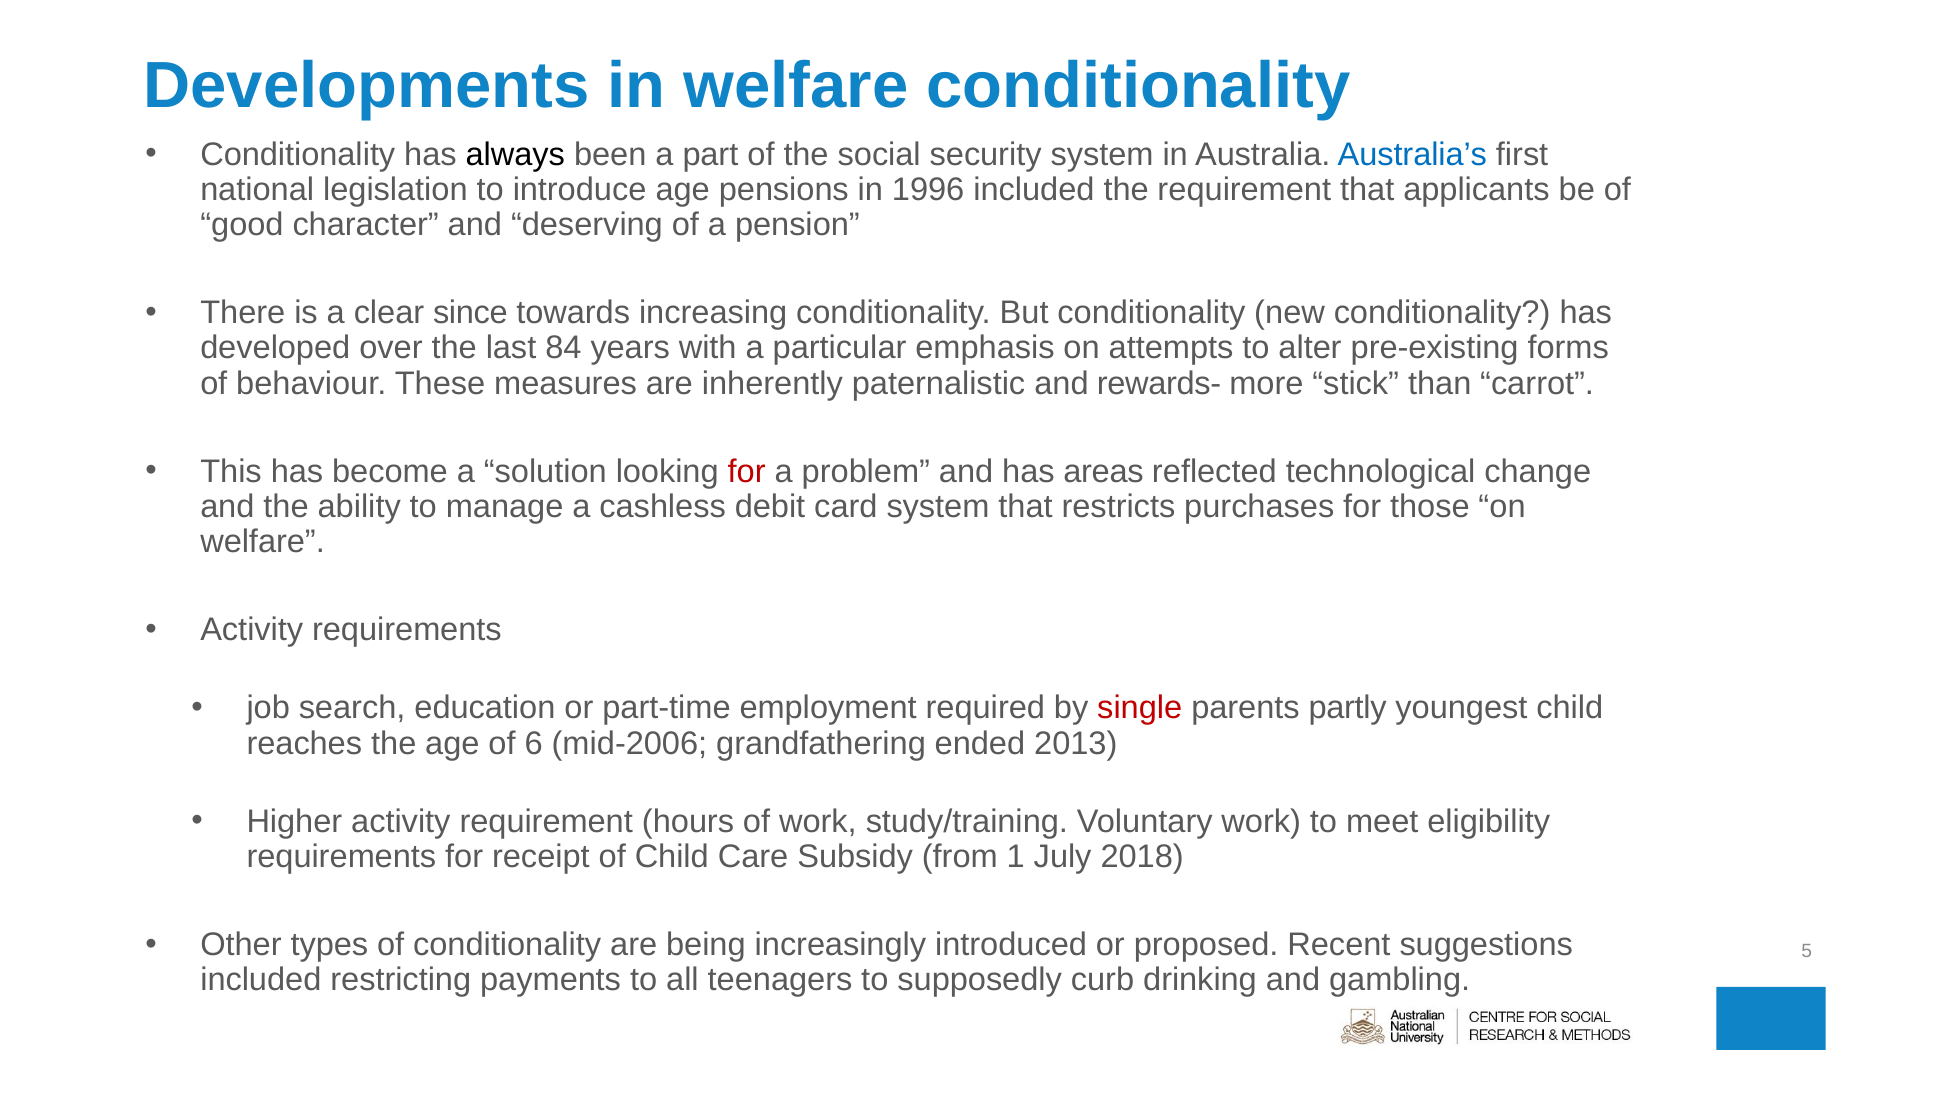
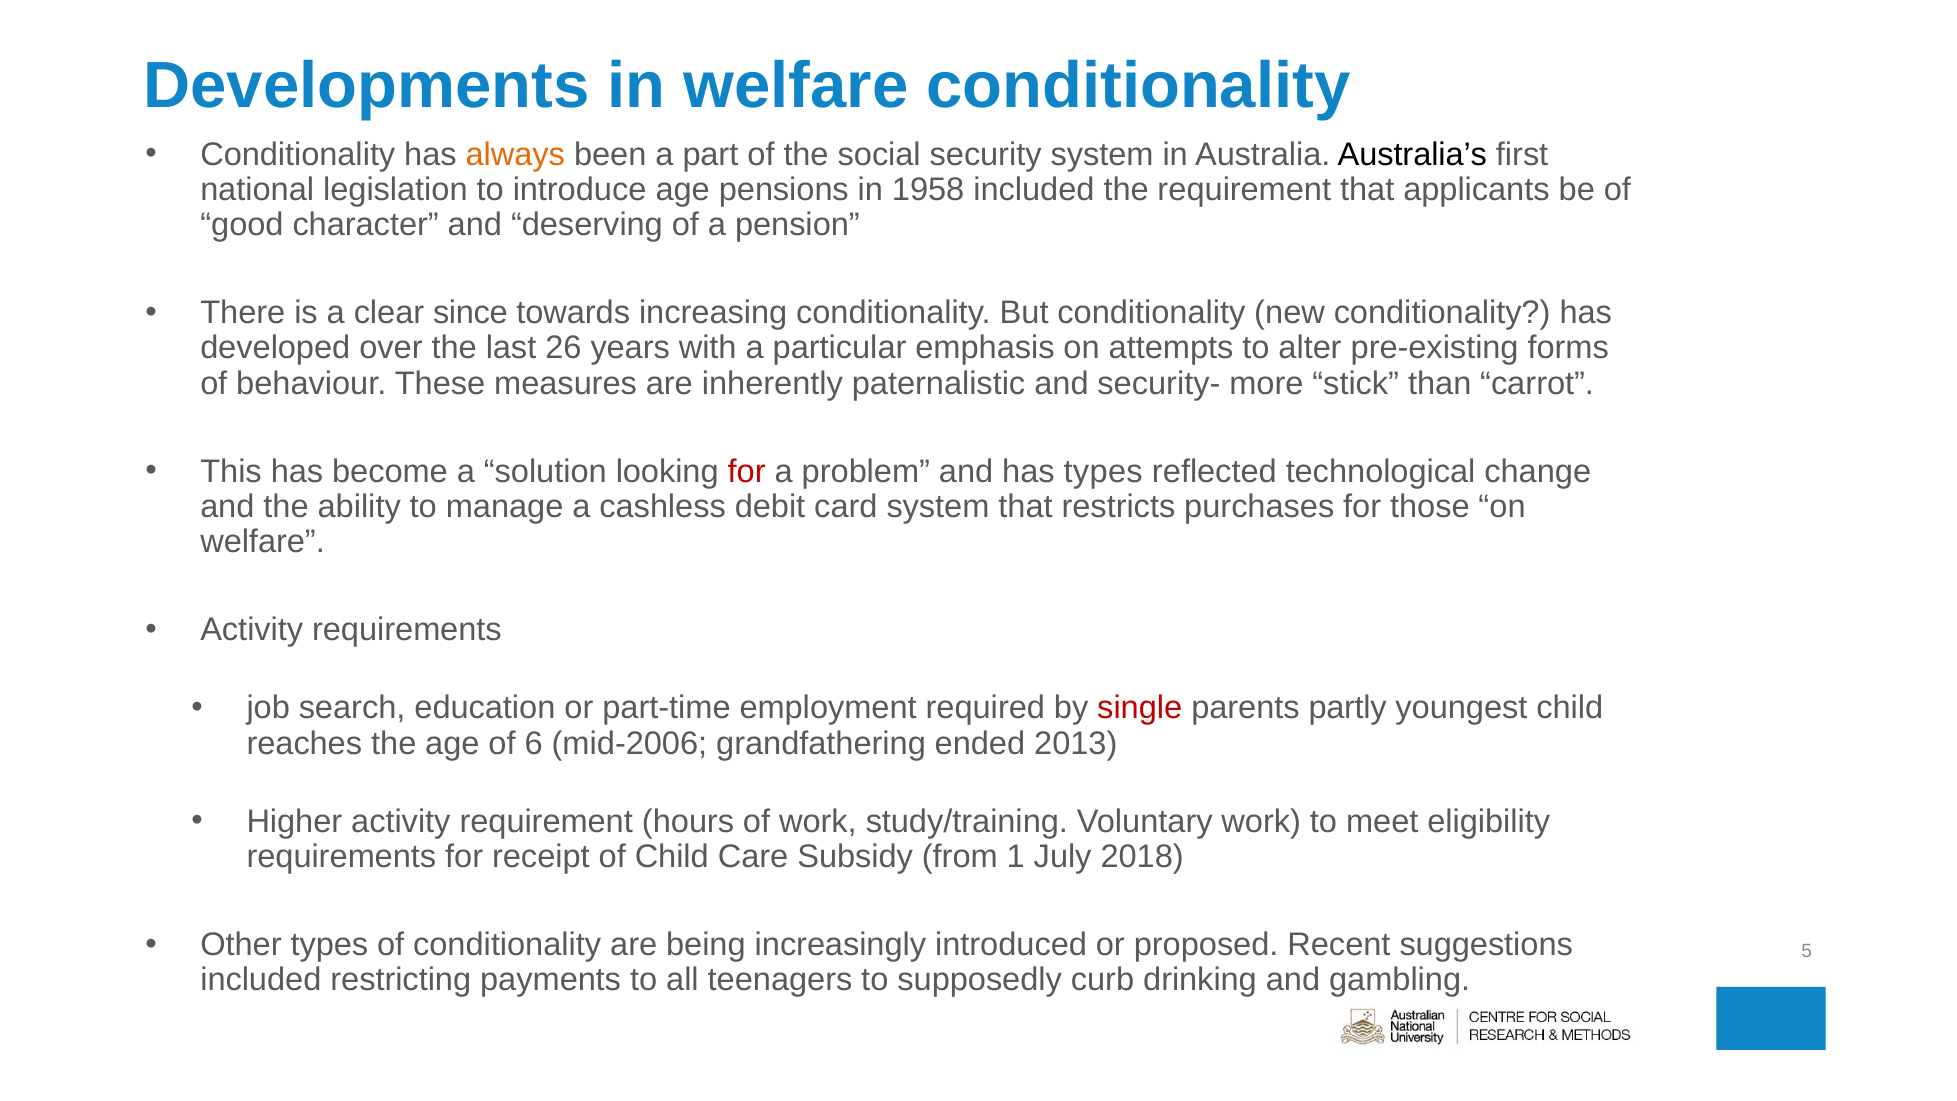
always colour: black -> orange (515, 154)
Australia’s colour: blue -> black (1412, 154)
1996: 1996 -> 1958 (928, 190)
84: 84 -> 26 (563, 348)
rewards-: rewards- -> security- (1159, 383)
has areas: areas -> types (1103, 471)
